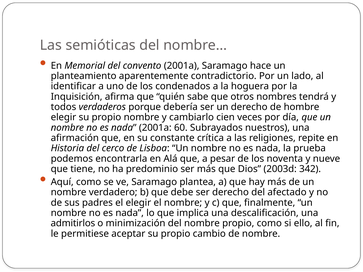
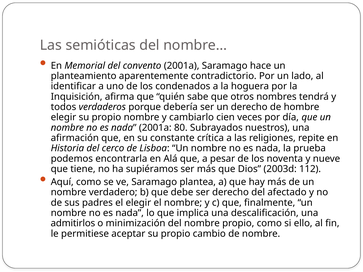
60: 60 -> 80 (181, 128)
predominio: predominio -> supiéramos (152, 169)
342: 342 -> 112 (310, 169)
